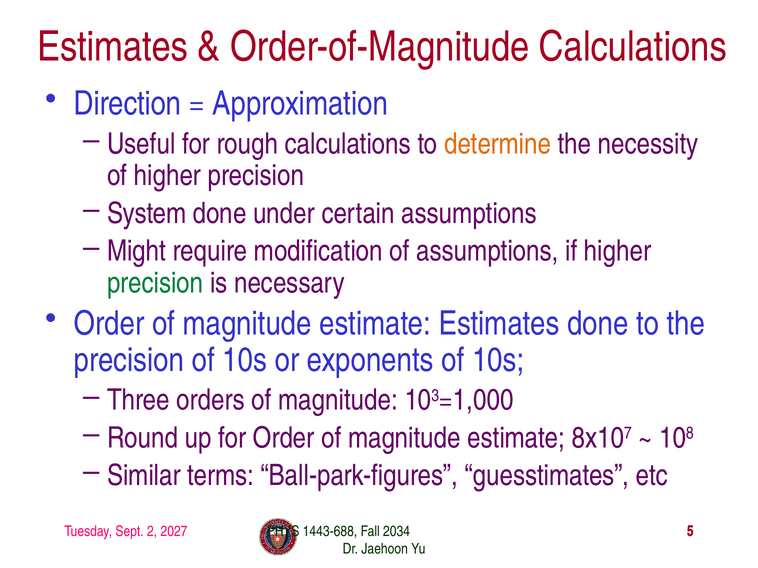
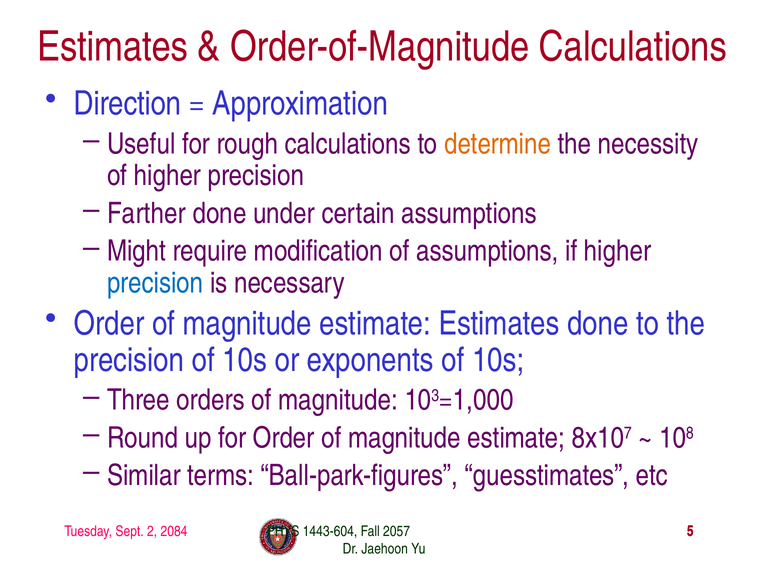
System: System -> Farther (146, 214)
precision colour: green -> blue (155, 283)
2027: 2027 -> 2084 (174, 532)
1443-688: 1443-688 -> 1443-604 (330, 532)
2034: 2034 -> 2057 (397, 532)
